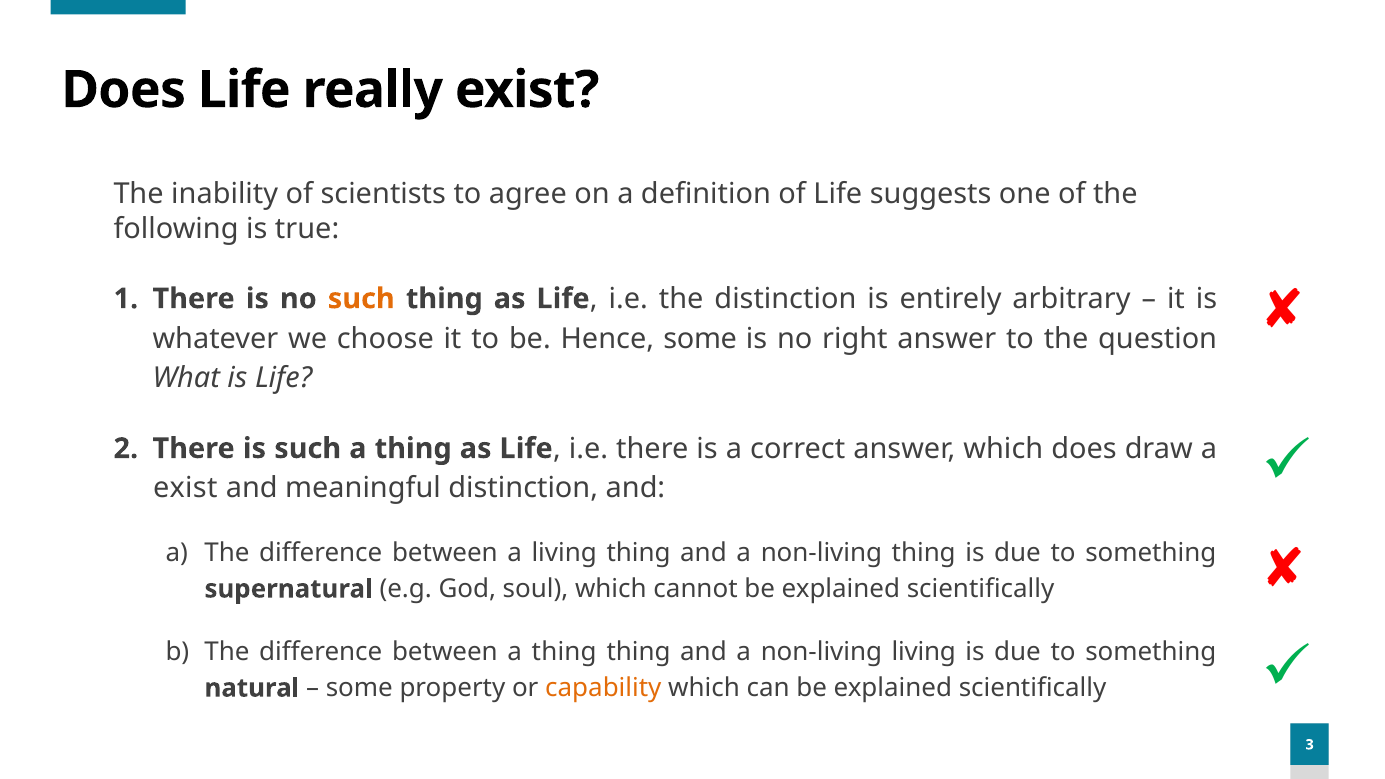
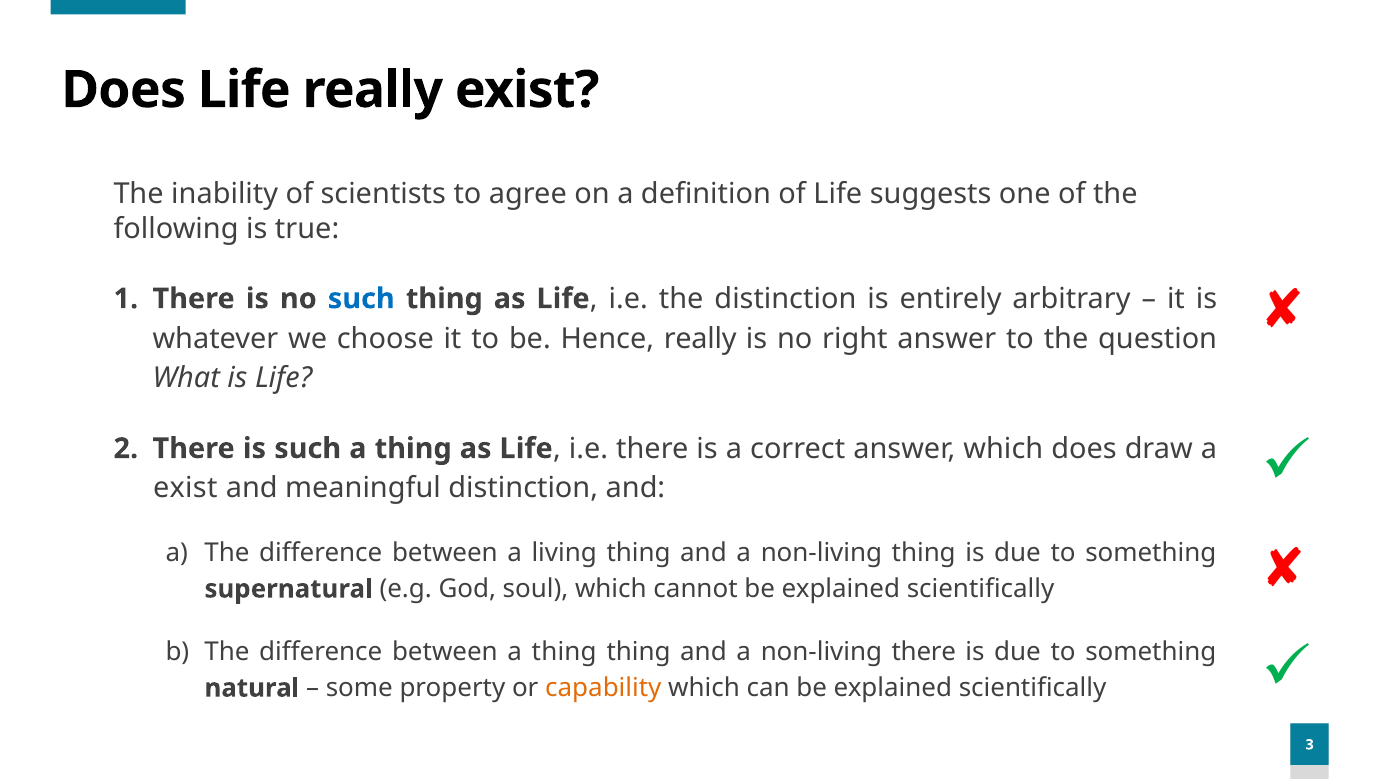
such colour: orange -> blue (361, 299)
Hence some: some -> really (700, 339)
non-living living: living -> there (924, 652)
